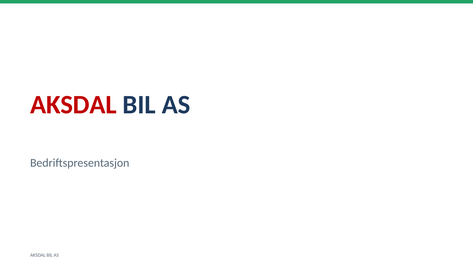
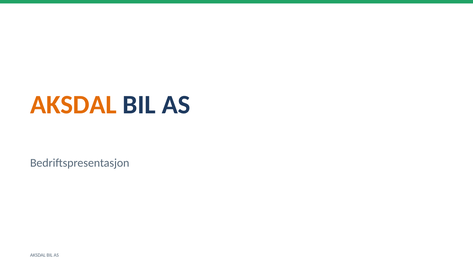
AKSDAL colour: red -> orange (73, 105)
